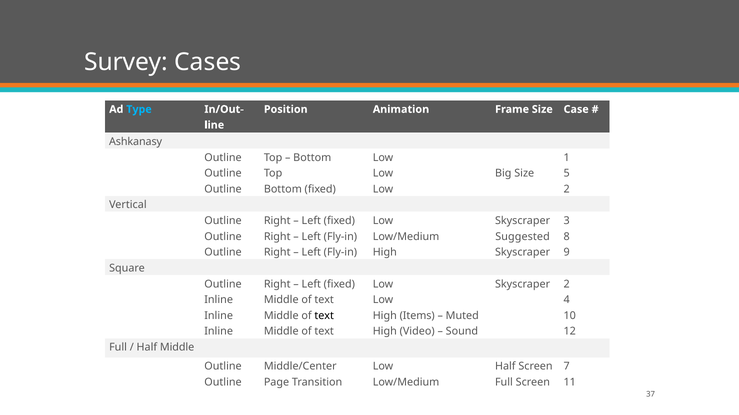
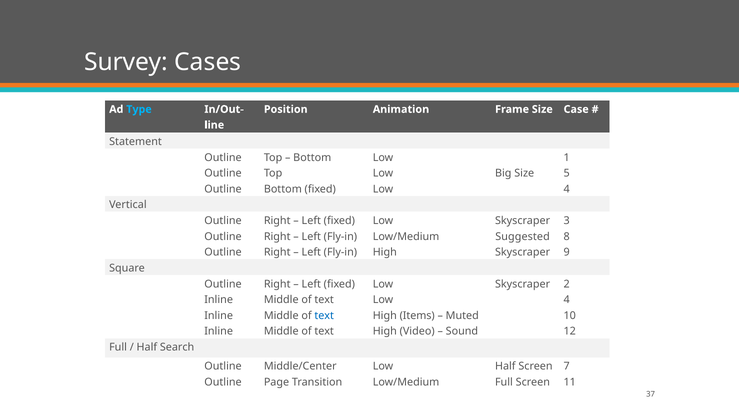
Ashkanasy: Ashkanasy -> Statement (136, 142)
fixed Low 2: 2 -> 4 (567, 189)
text colour: black -> blue (324, 316)
Half Middle: Middle -> Search (177, 348)
